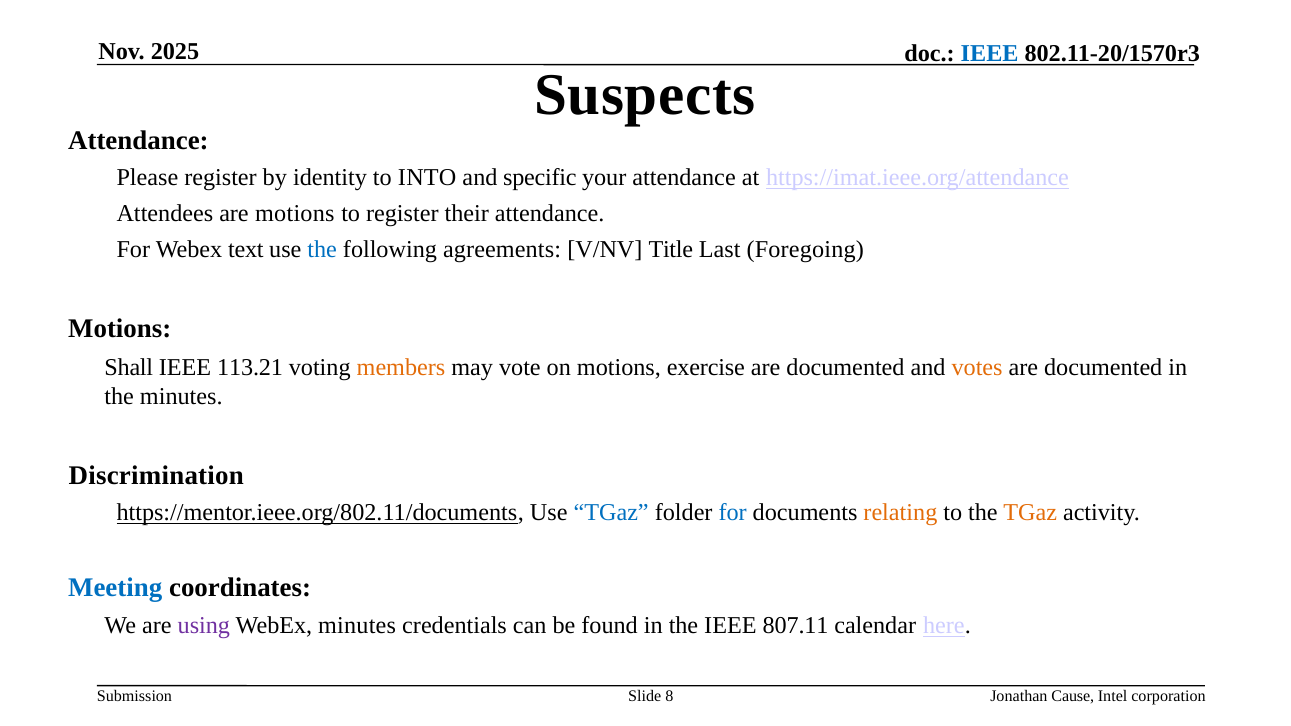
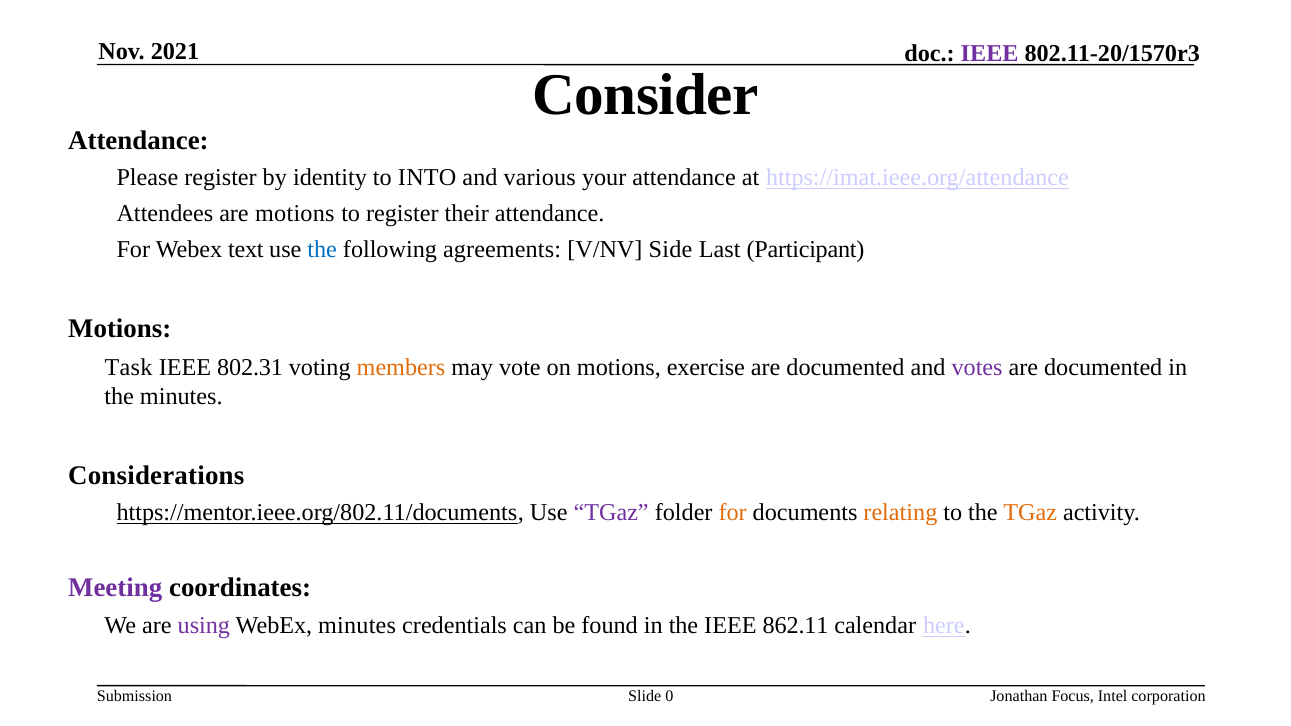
2025: 2025 -> 2021 (175, 51)
IEEE colour: blue -> purple (990, 54)
Suspects: Suspects -> Consider (645, 95)
specific: specific -> various (540, 178)
Title: Title -> Side (671, 249)
Foregoing: Foregoing -> Participant (805, 249)
Shall: Shall -> Task (129, 367)
113.21: 113.21 -> 802.31 (250, 367)
votes colour: orange -> purple (977, 367)
Discrimination: Discrimination -> Considerations (156, 476)
TGaz colour: blue -> purple (611, 513)
for colour: blue -> orange (733, 513)
Meeting colour: blue -> purple (115, 587)
807.11: 807.11 -> 862.11 (796, 626)
8: 8 -> 0 (669, 696)
Cause: Cause -> Focus (1073, 696)
